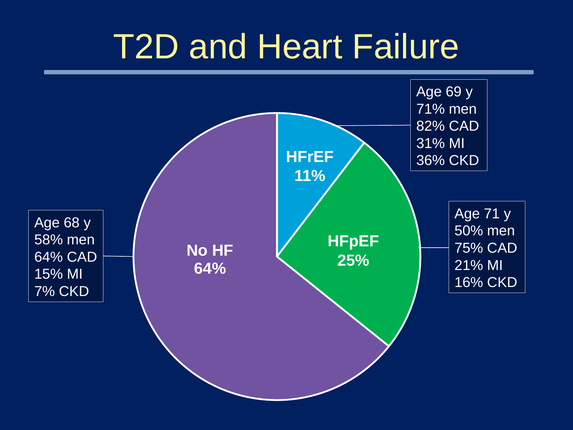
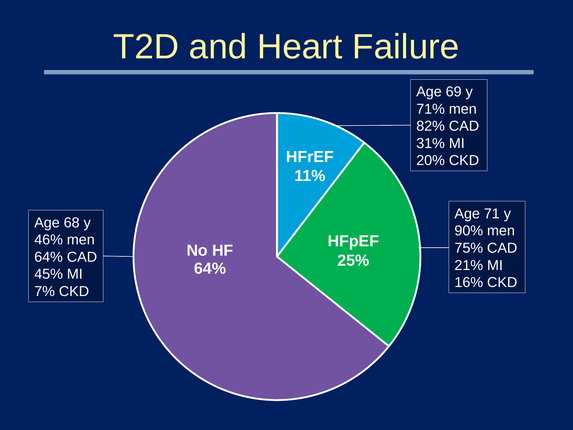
36%: 36% -> 20% (431, 160)
50%: 50% -> 90% (469, 231)
58%: 58% -> 46% (49, 240)
15%: 15% -> 45% (49, 274)
